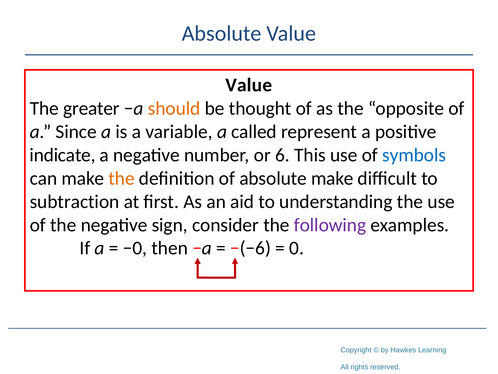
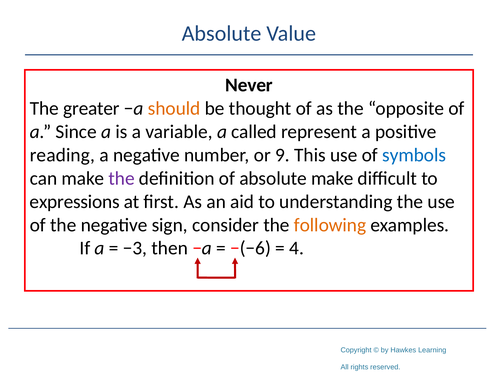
Value: Value -> Never (249, 85)
indicate: indicate -> reading (62, 155)
6: 6 -> 9 (282, 155)
the colour: orange -> purple (122, 178)
subtraction: subtraction -> expressions (75, 201)
following colour: purple -> orange (330, 225)
−0: −0 -> −3 (135, 248)
0: 0 -> 4 (297, 248)
